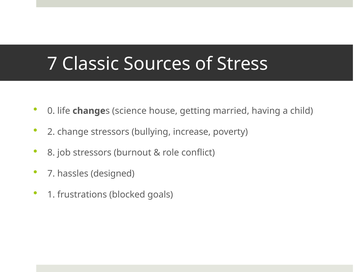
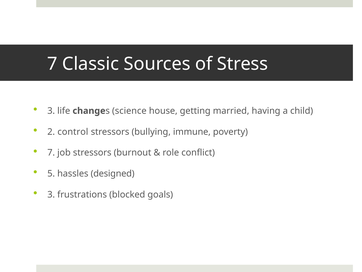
0: 0 -> 3 (51, 111)
2 change: change -> control (73, 132)
increase: increase -> immune (192, 132)
8: 8 -> 7 (51, 152)
7: 7 -> 5 (51, 173)
1: 1 -> 3 (51, 194)
